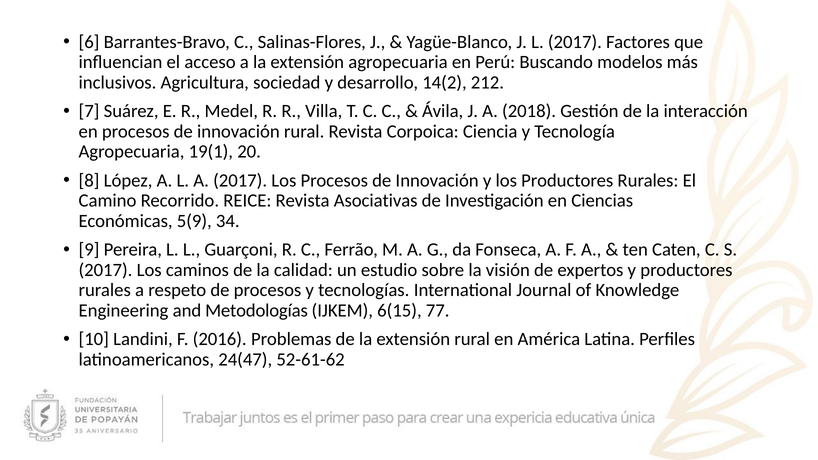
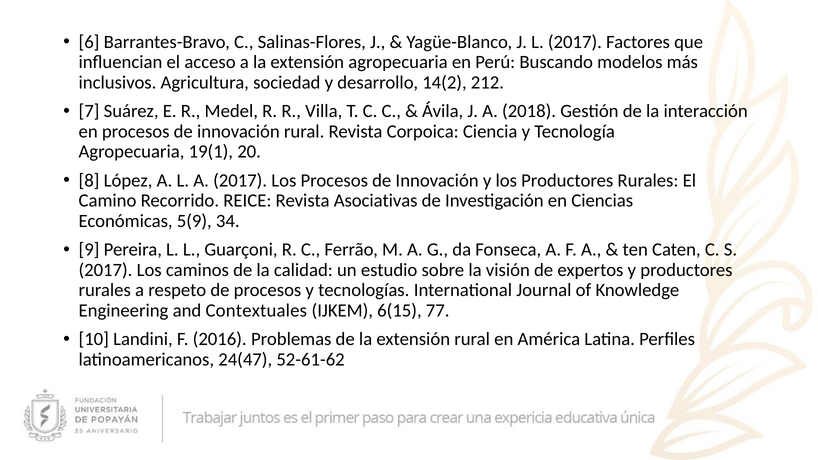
Metodologías: Metodologías -> Contextuales (256, 310)
